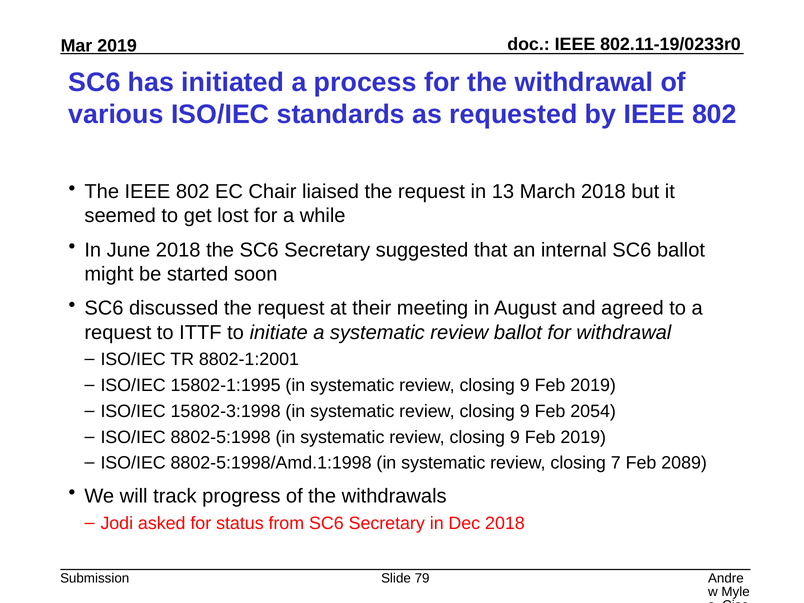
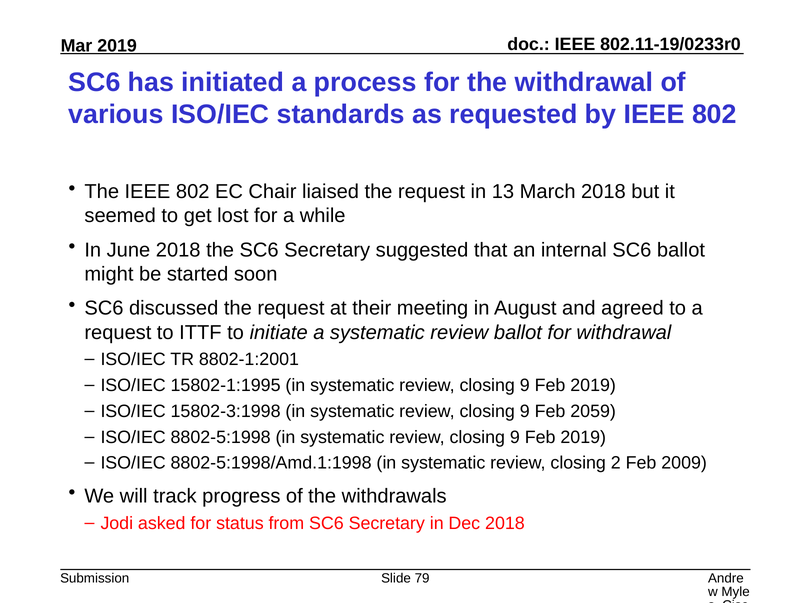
2054: 2054 -> 2059 (593, 411)
7: 7 -> 2 (616, 463)
2089: 2089 -> 2009 (684, 463)
